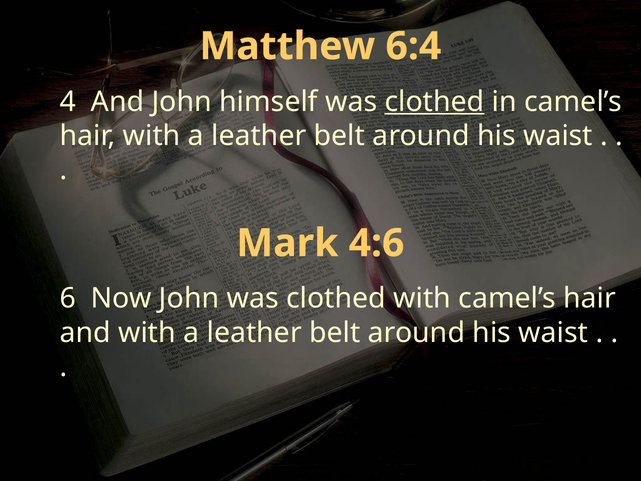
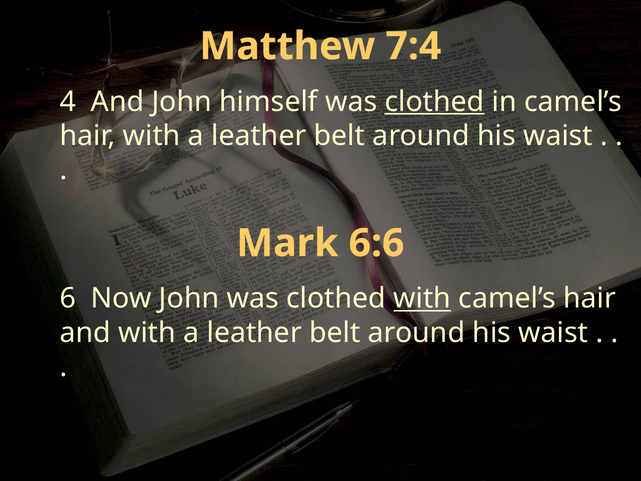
6:4: 6:4 -> 7:4 (413, 46)
4:6: 4:6 -> 6:6 (377, 243)
with underline: none -> present (422, 298)
